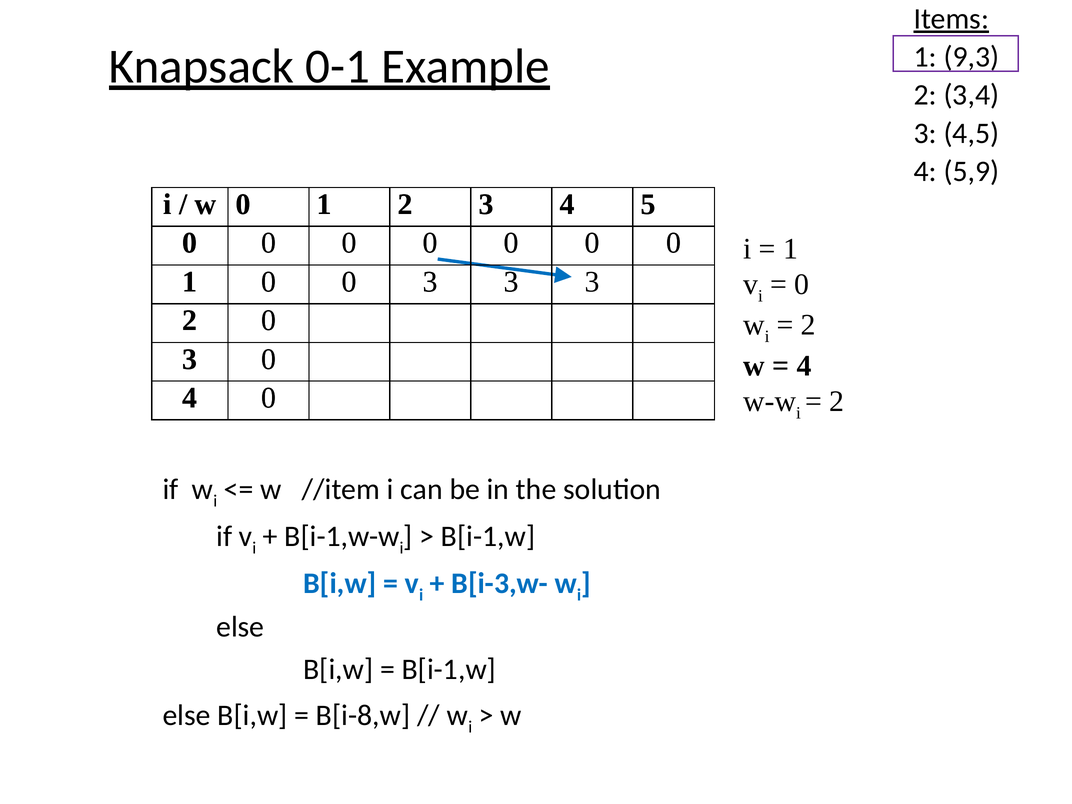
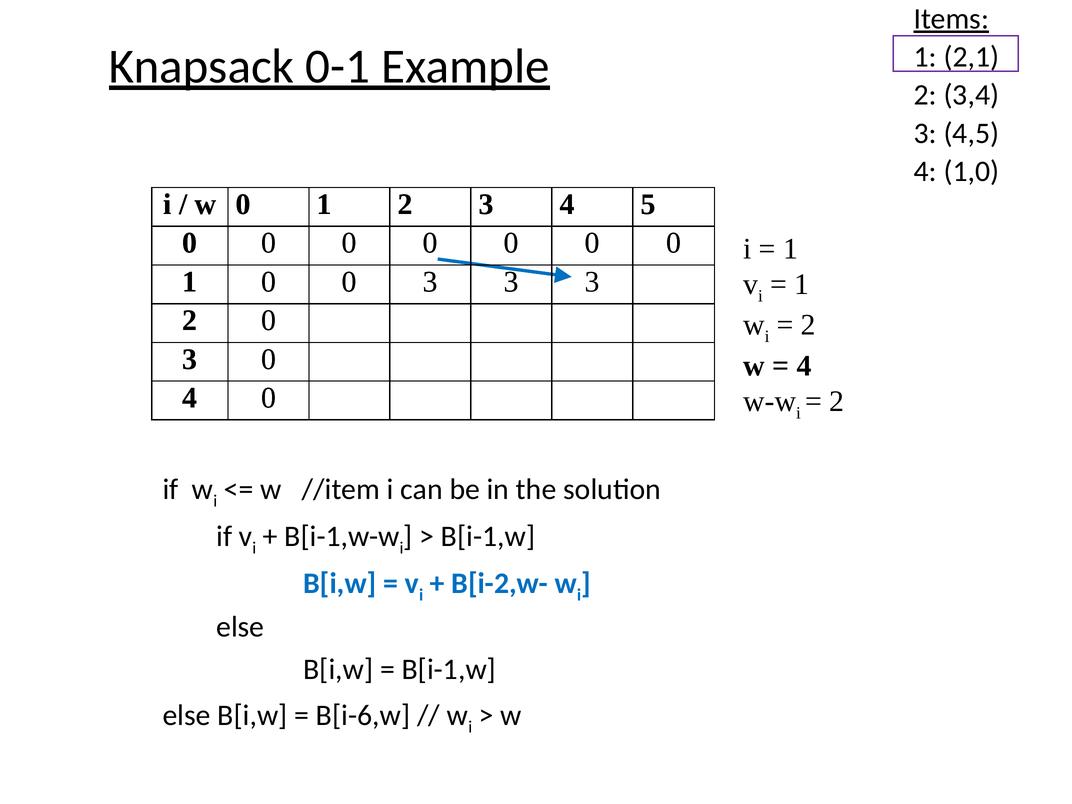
9,3: 9,3 -> 2,1 (971, 57)
5,9: 5,9 -> 1,0 (971, 171)
0: 0 -> 1 (802, 284)
B[i-3,w-: B[i-3,w- -> B[i-2,w- (500, 583)
B[i-8,w: B[i-8,w -> B[i-6,w (363, 716)
